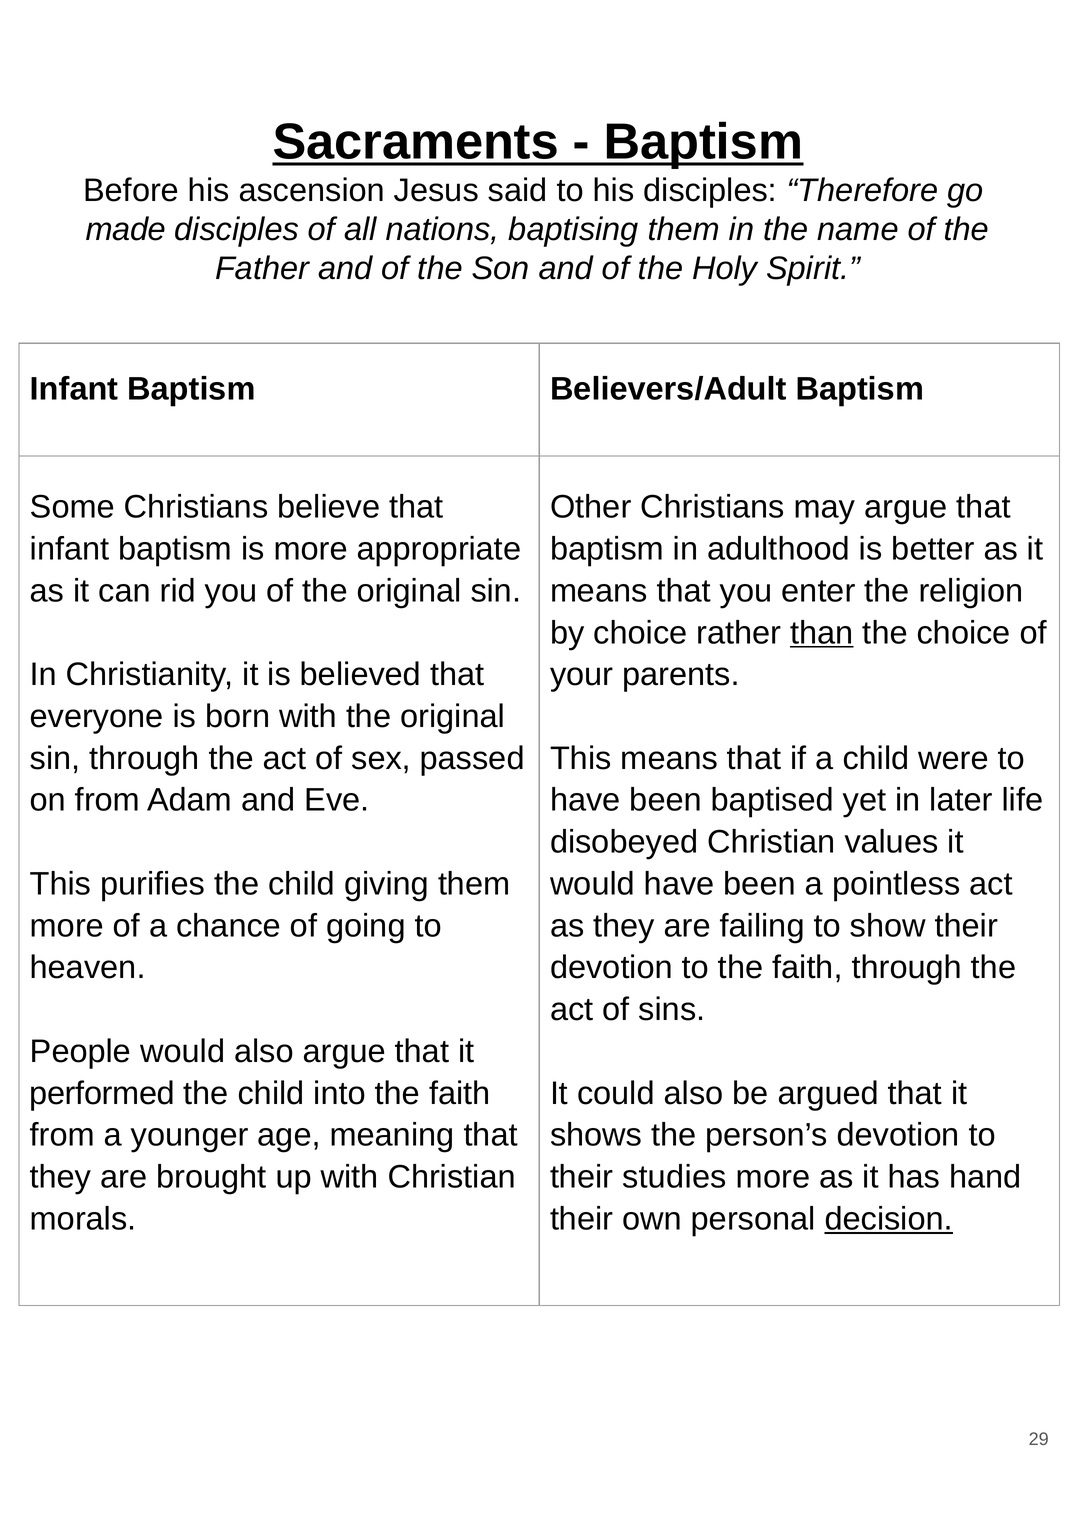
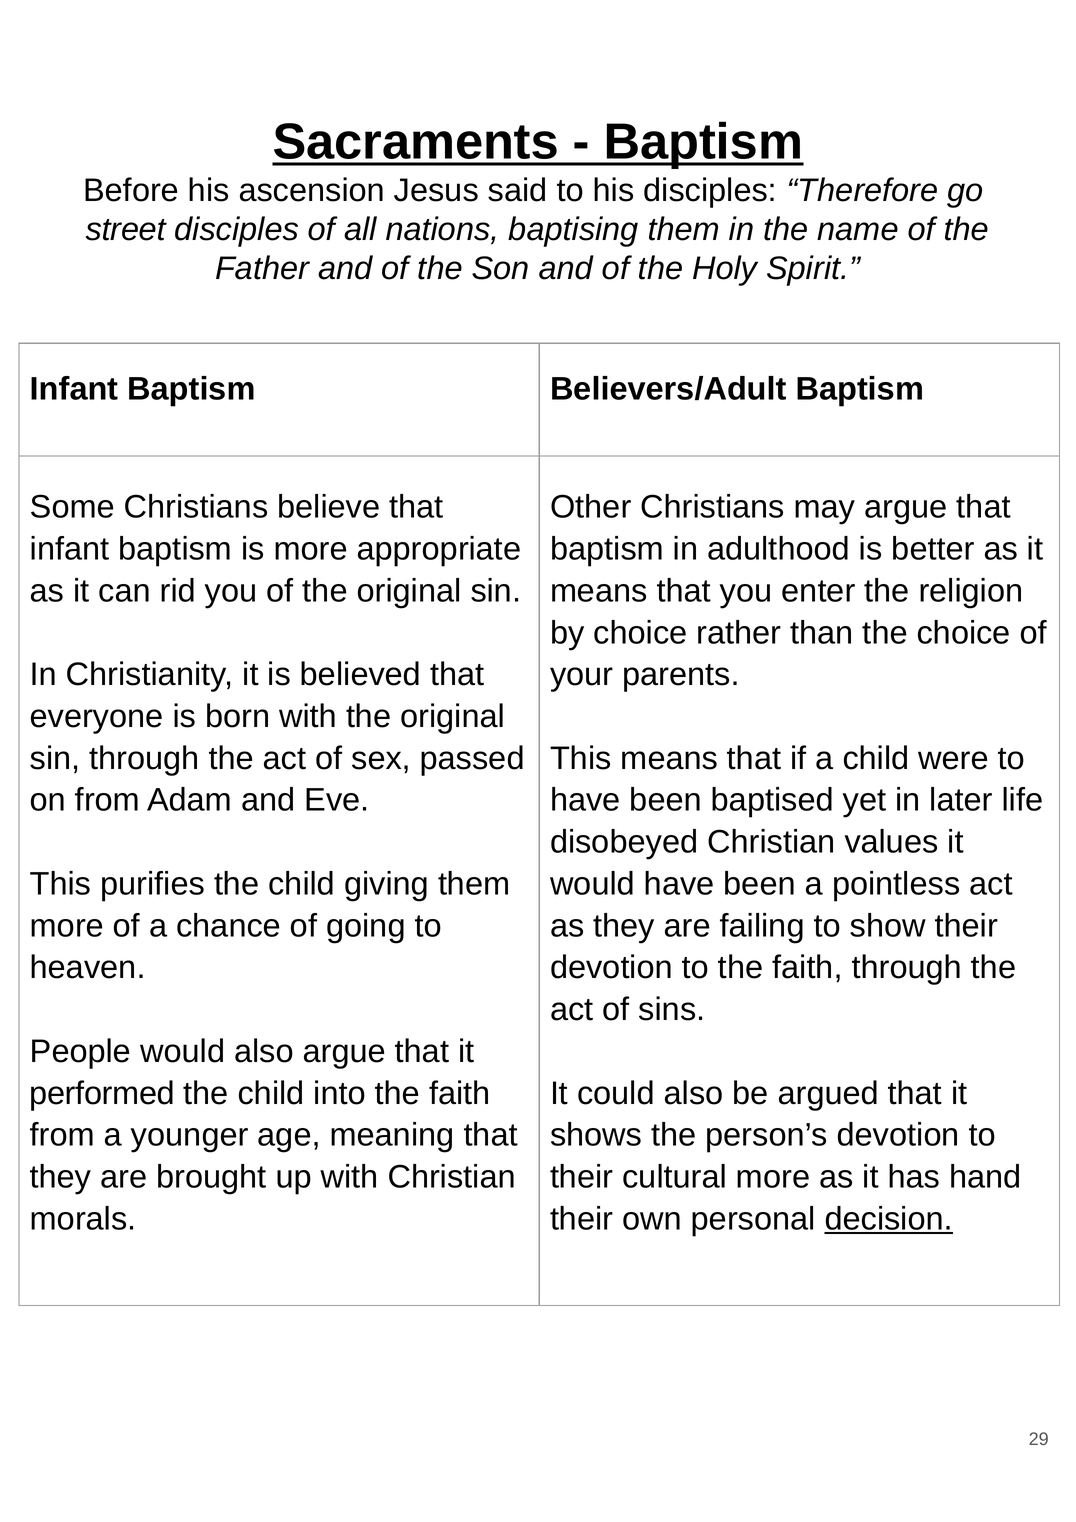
made: made -> street (126, 229)
than underline: present -> none (822, 633)
studies: studies -> cultural (675, 1177)
